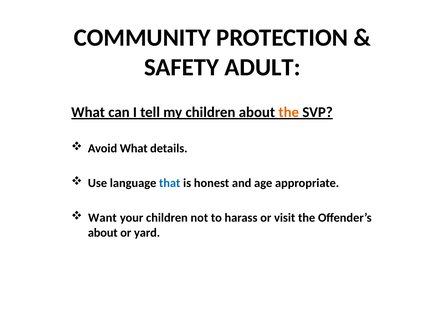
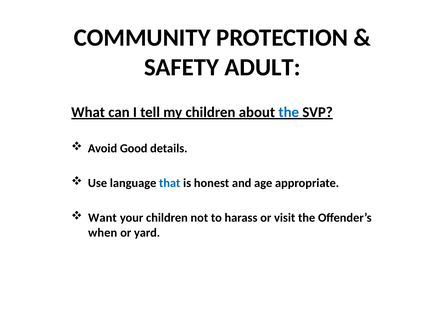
the colour: orange -> blue (289, 112)
Avoid What: What -> Good (134, 148)
about: about -> when (103, 232)
